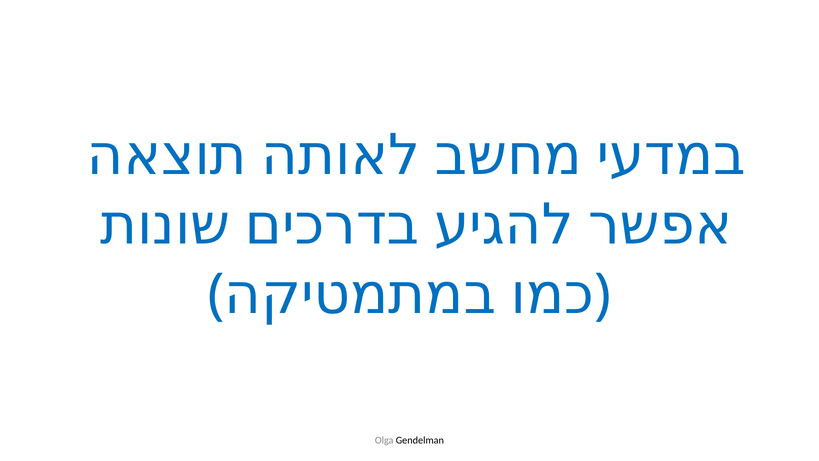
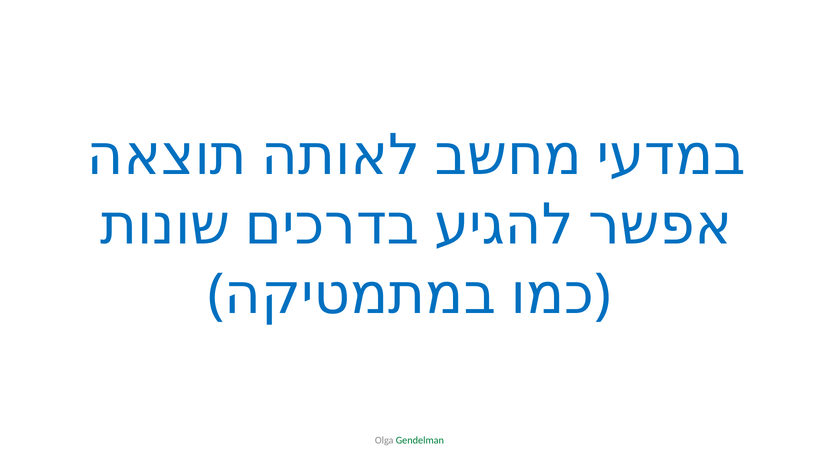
Gendelman colour: black -> green (420, 440)
